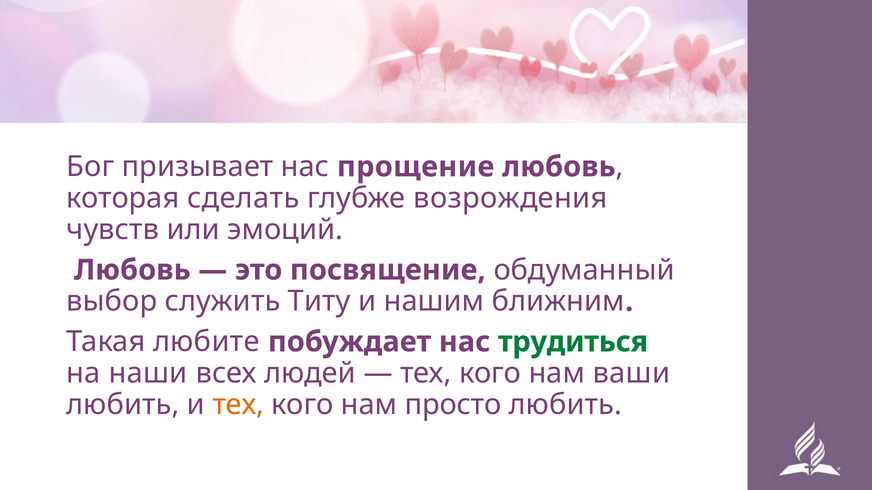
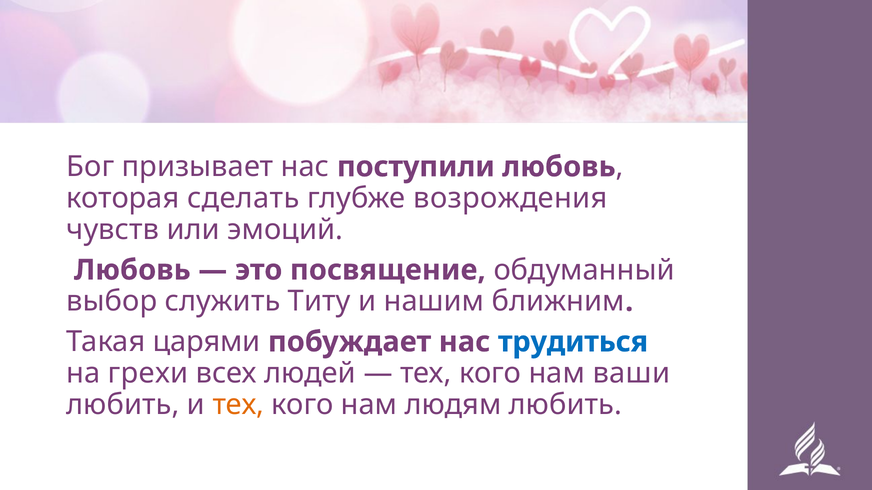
прощение: прощение -> поступили (416, 167)
любите: любите -> царями (207, 342)
трудиться colour: green -> blue (573, 342)
наши: наши -> грехи (148, 374)
просто: просто -> людям (453, 405)
